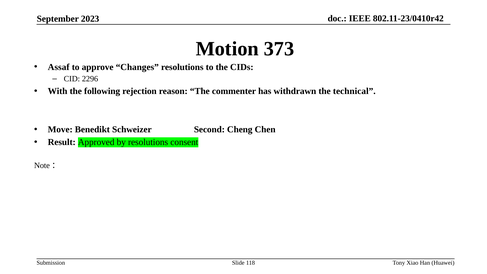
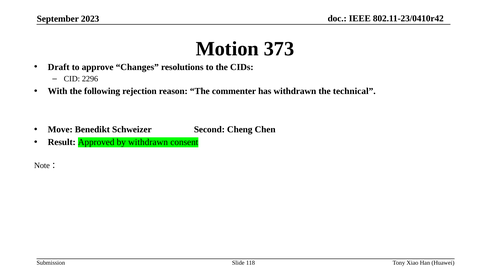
Assaf: Assaf -> Draft (59, 67)
by resolutions: resolutions -> withdrawn (148, 142)
